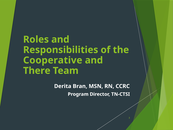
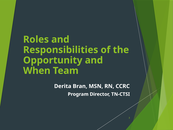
Cooperative: Cooperative -> Opportunity (53, 60)
There: There -> When (37, 71)
